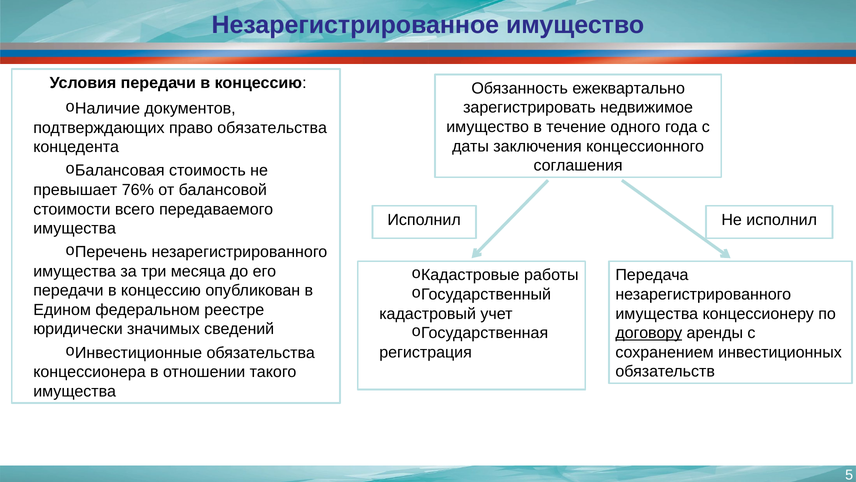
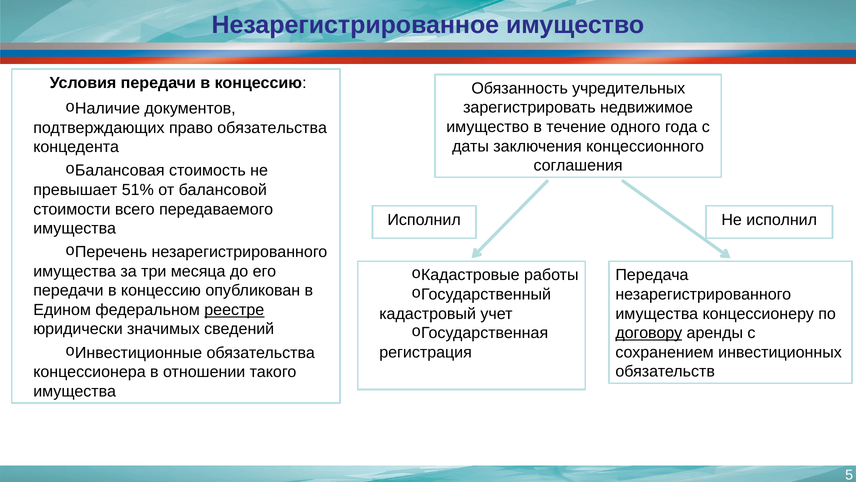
ежеквартально: ежеквартально -> учредительных (629, 88)
76%: 76% -> 51% (138, 190)
реестре underline: none -> present (234, 310)
